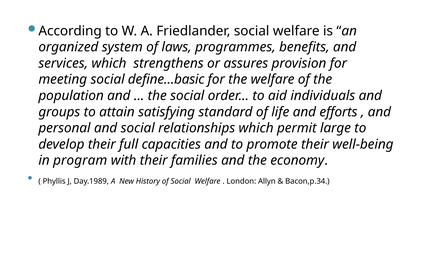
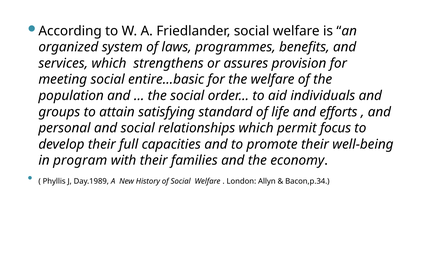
define…basic: define…basic -> entire…basic (166, 79)
large: large -> focus (336, 128)
